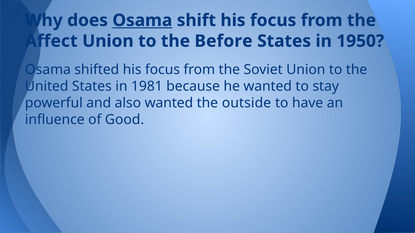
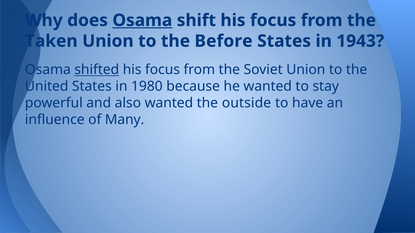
Affect: Affect -> Taken (51, 41)
1950: 1950 -> 1943 (360, 41)
shifted underline: none -> present (97, 70)
1981: 1981 -> 1980 (147, 86)
Good: Good -> Many (125, 120)
